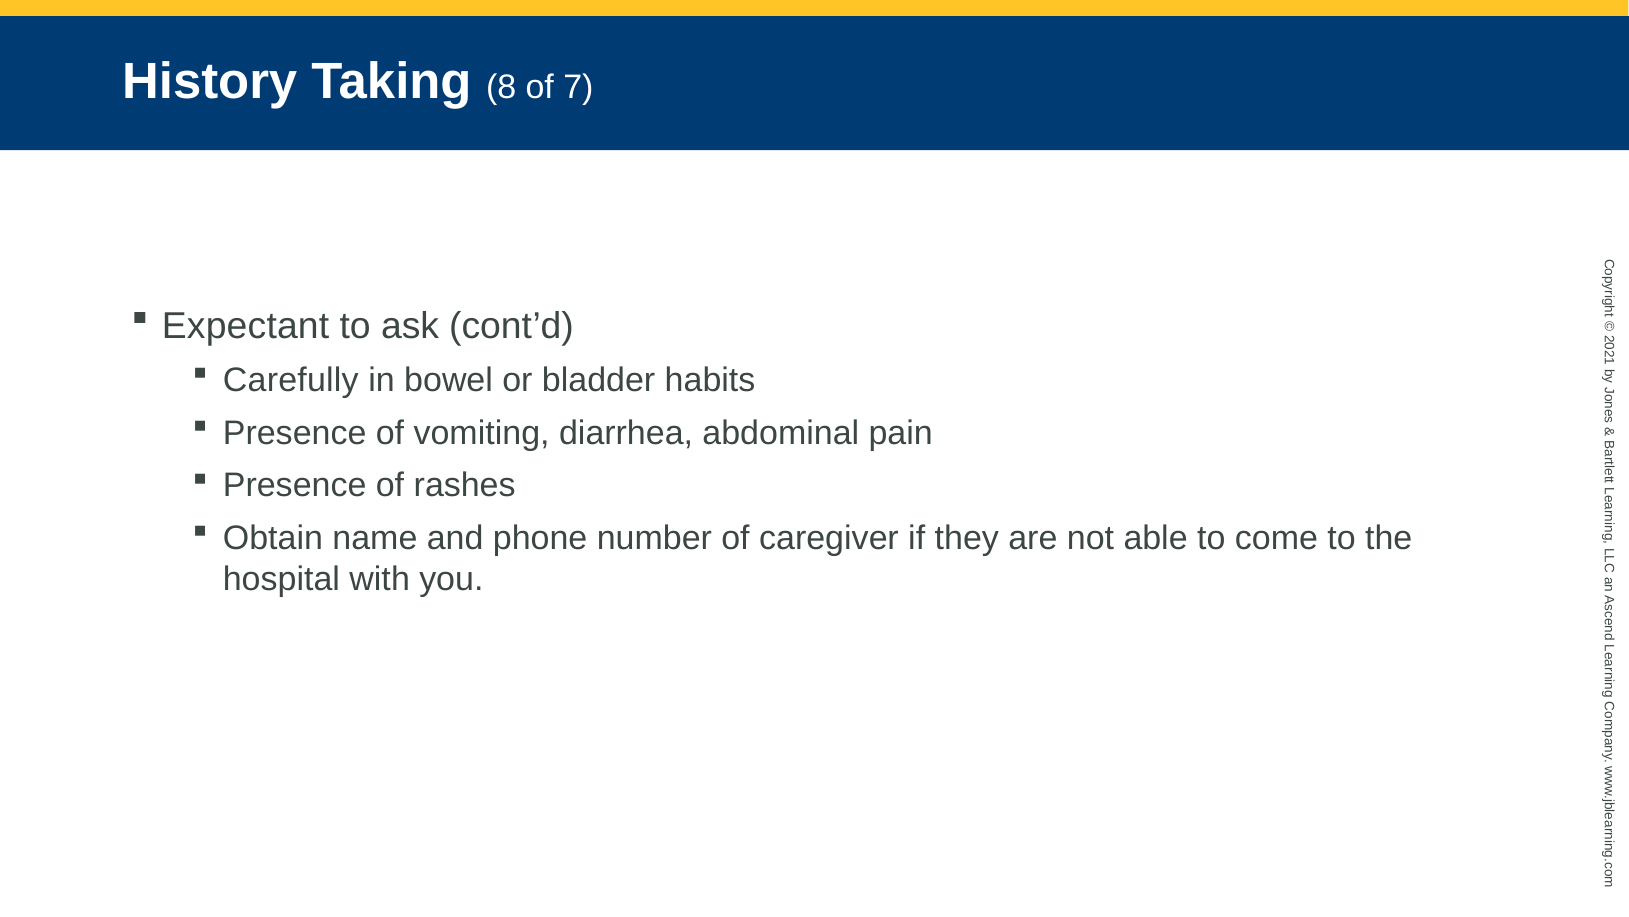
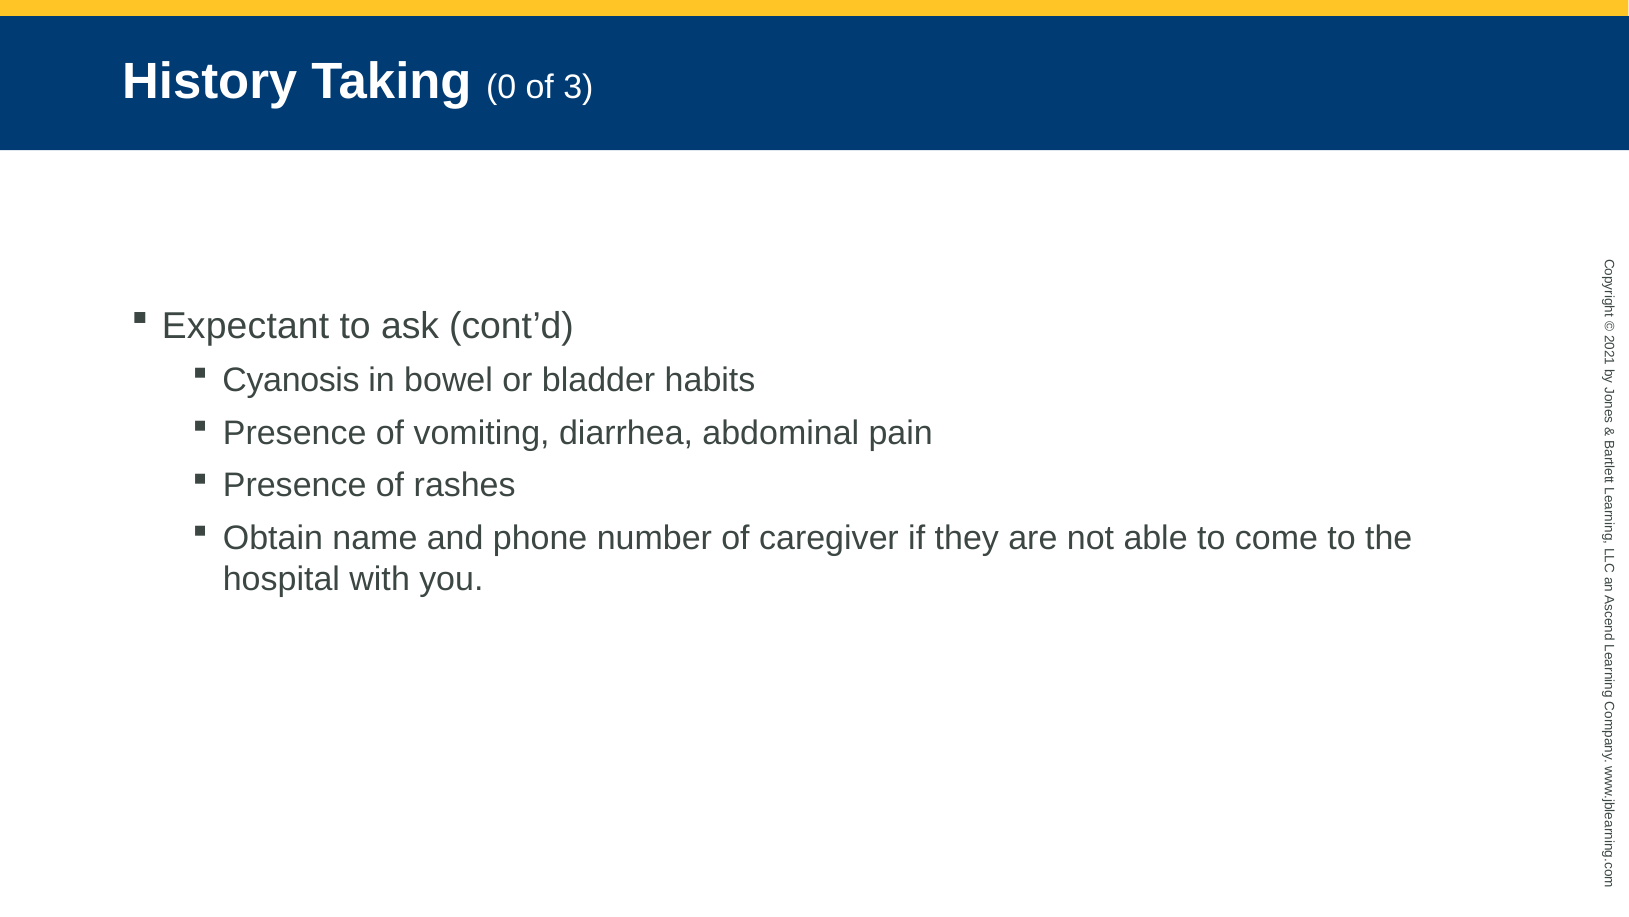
Taking 8: 8 -> 0 (501, 87)
7: 7 -> 3 (578, 87)
Carefully: Carefully -> Cyanosis (291, 380)
